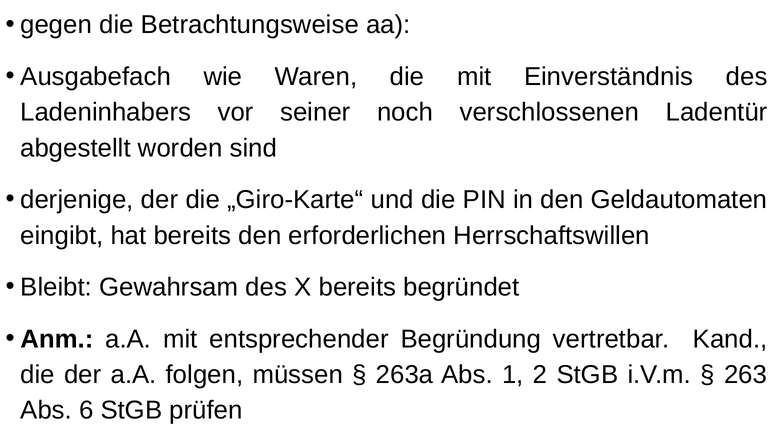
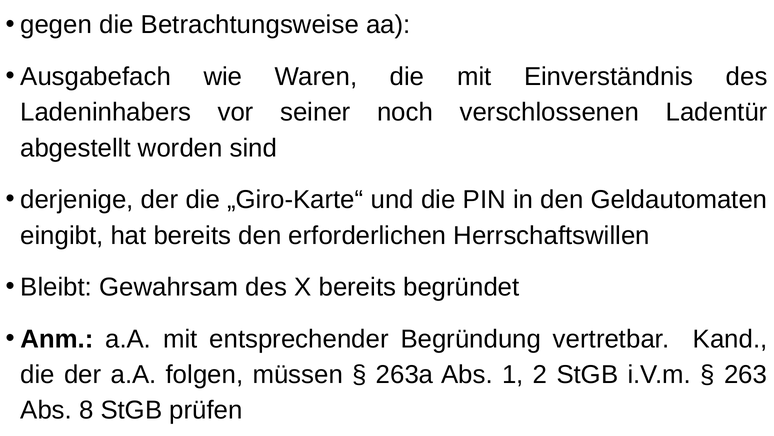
6: 6 -> 8 (86, 410)
